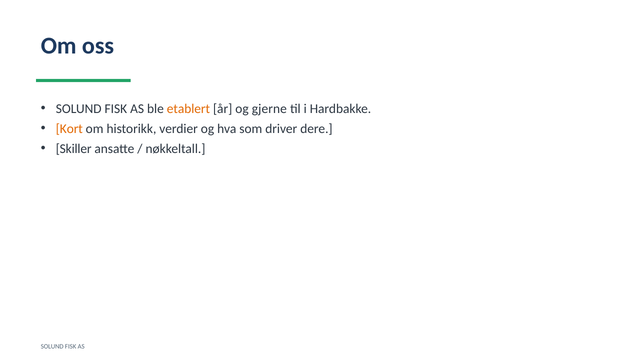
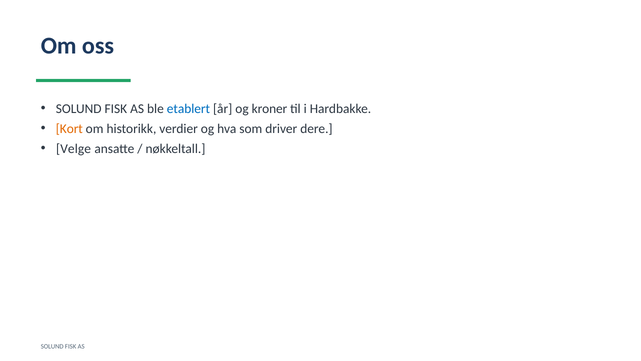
etablert colour: orange -> blue (188, 109)
gjerne: gjerne -> kroner (269, 109)
Skiller: Skiller -> Velge (74, 149)
